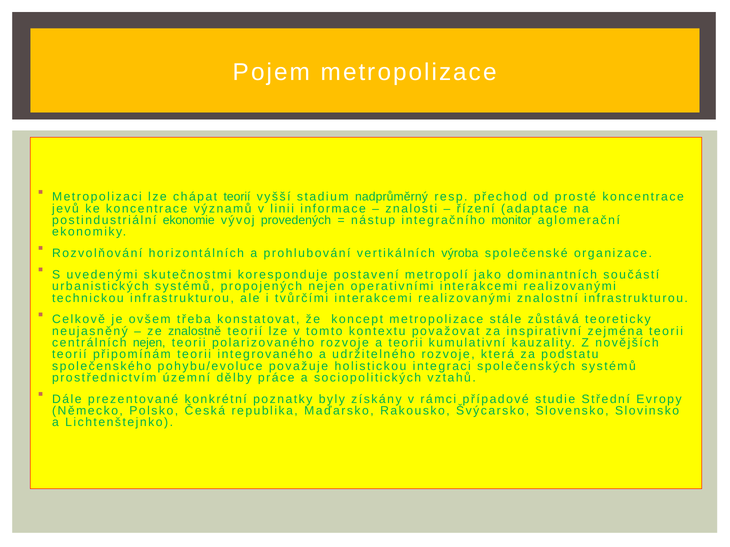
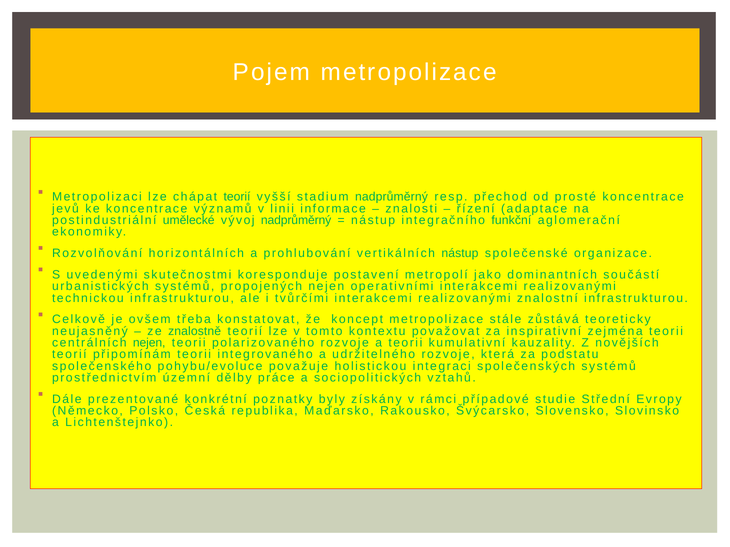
ekonomie: ekonomie -> umělecké (189, 221)
vývoj provedených: provedených -> nadprůměrný (296, 221)
monitor: monitor -> funkční (511, 221)
vertikálních výroba: výroba -> nástup (460, 254)
